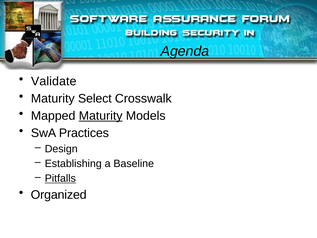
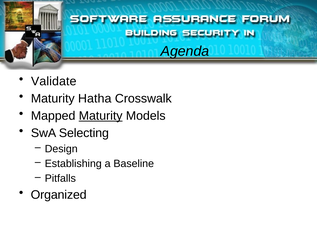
Select: Select -> Hatha (95, 98)
Practices: Practices -> Selecting (84, 133)
Pitfalls underline: present -> none (60, 178)
